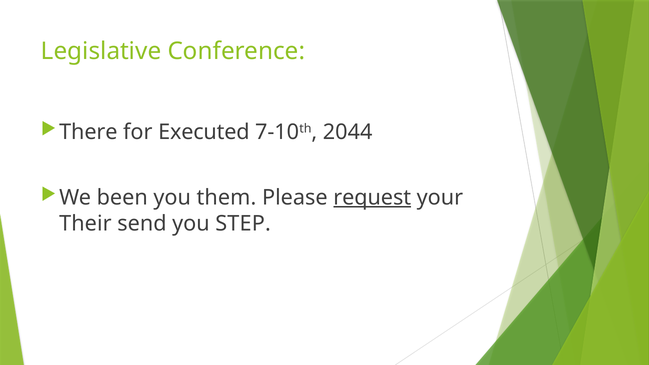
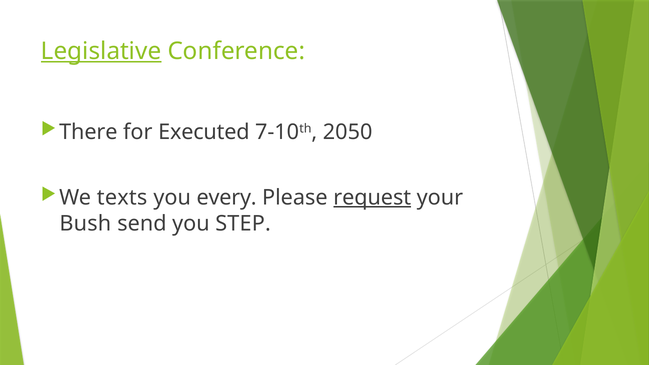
Legislative underline: none -> present (101, 51)
2044: 2044 -> 2050 (348, 132)
been: been -> texts (122, 197)
them: them -> every (227, 197)
Their: Their -> Bush (85, 223)
